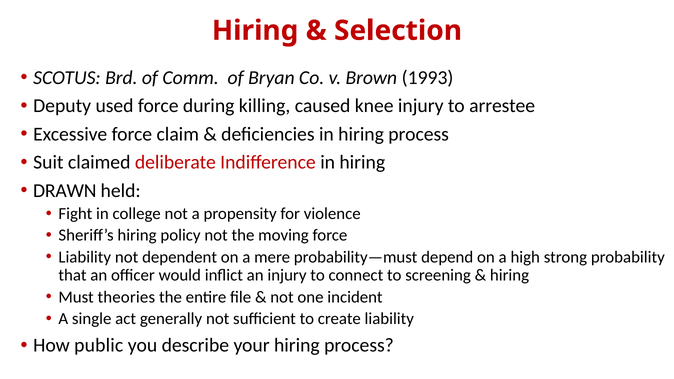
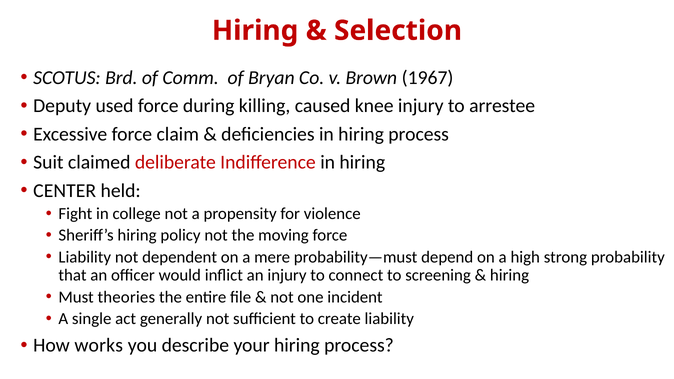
1993: 1993 -> 1967 (428, 78)
DRAWN: DRAWN -> CENTER (65, 191)
public: public -> works (99, 345)
